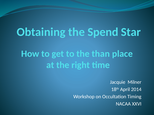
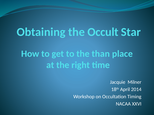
Spend: Spend -> Occult (103, 32)
